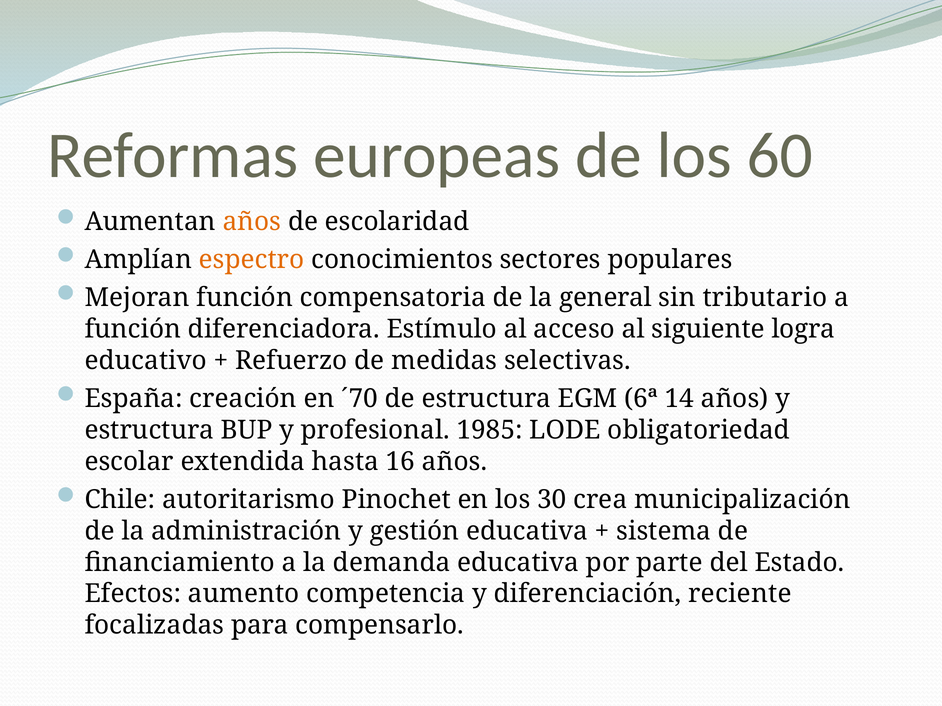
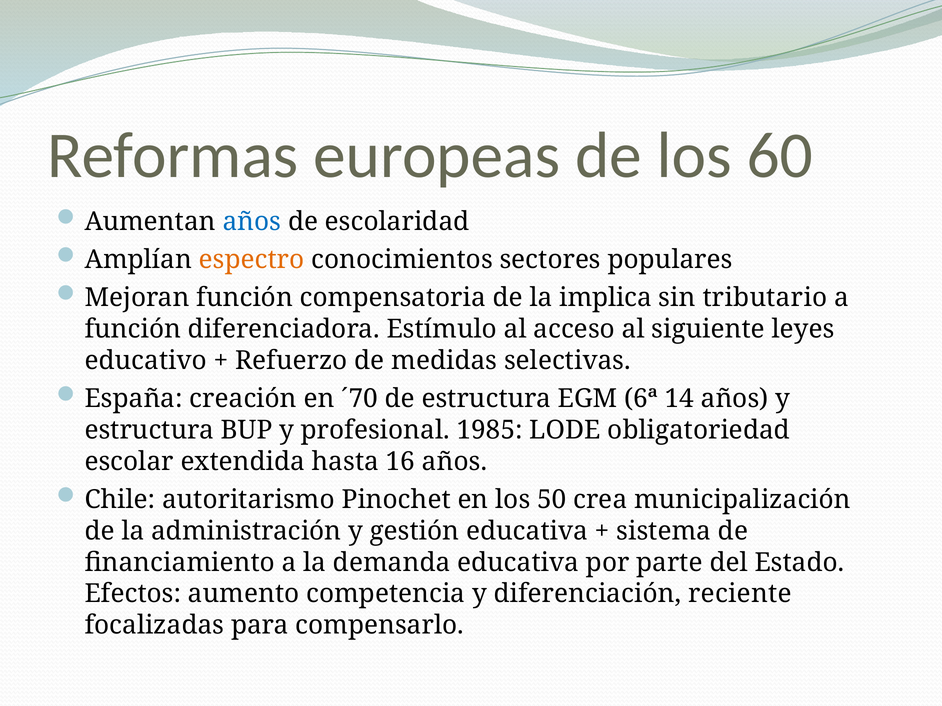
años colour: orange -> blue (252, 222)
general: general -> implica (606, 298)
logra: logra -> leyes (803, 329)
30: 30 -> 50 (552, 500)
